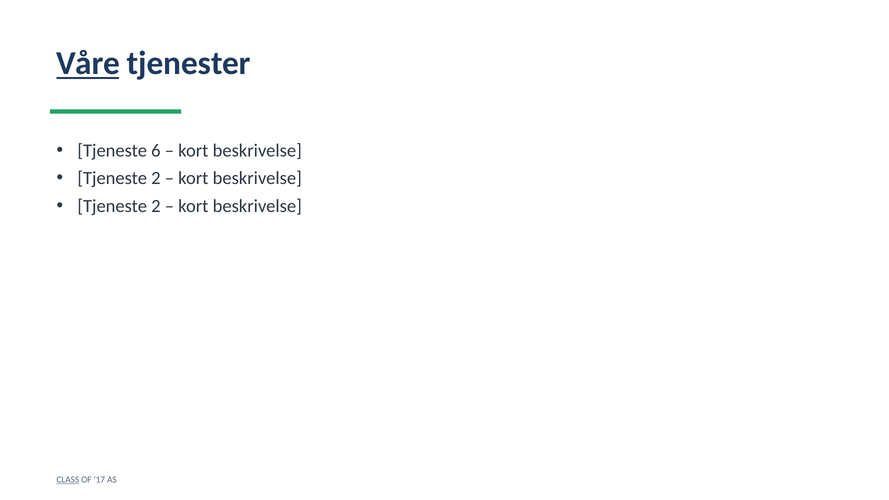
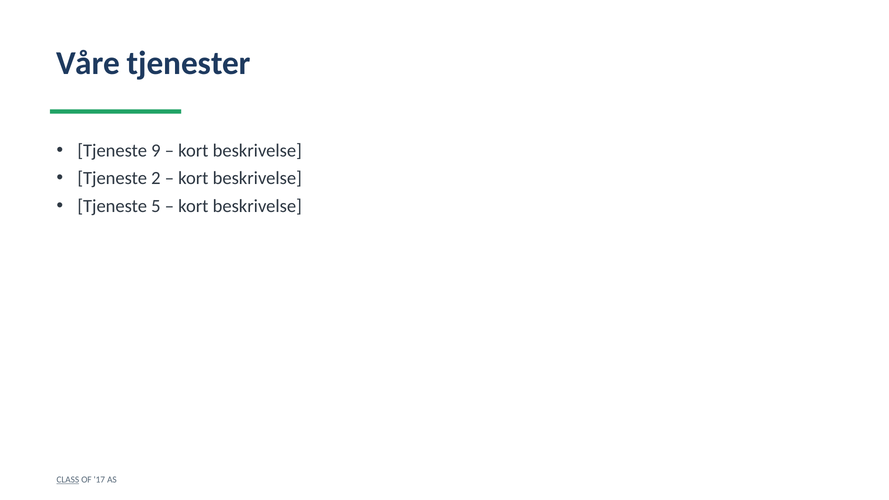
Våre underline: present -> none (88, 63)
6: 6 -> 9 (156, 151)
2: 2 -> 5 (156, 206)
